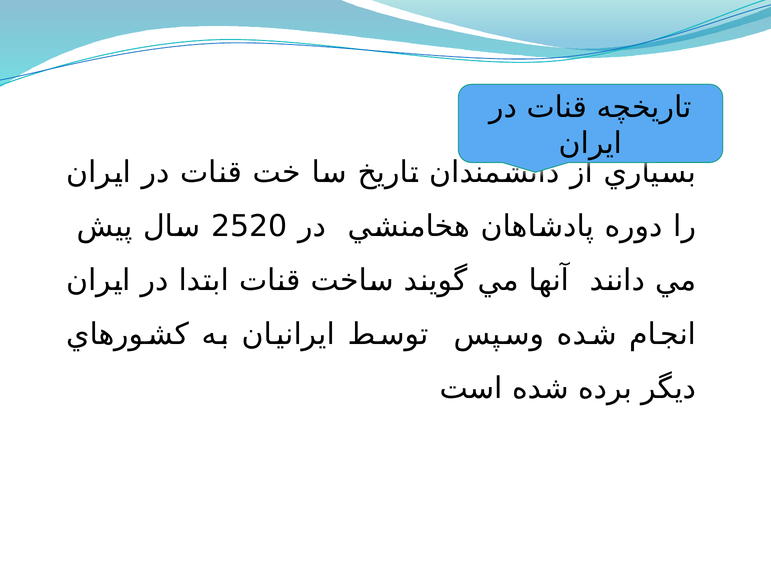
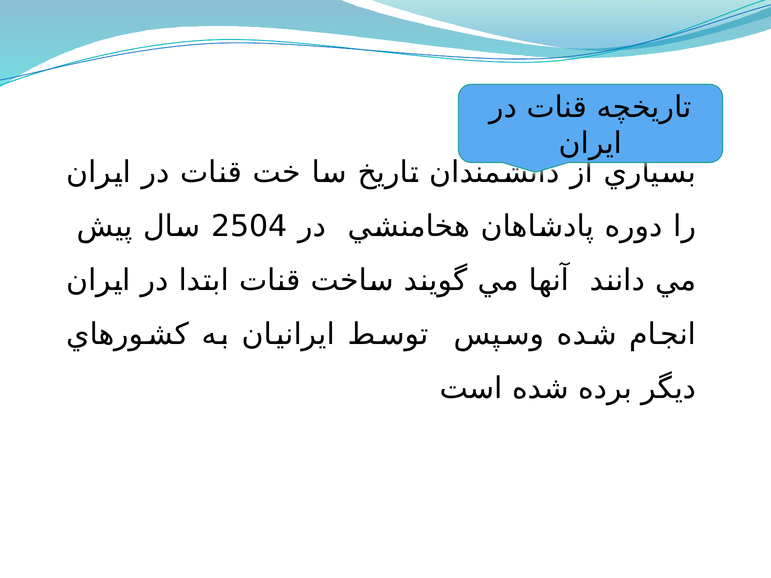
2520: 2520 -> 2504 (249, 227)
